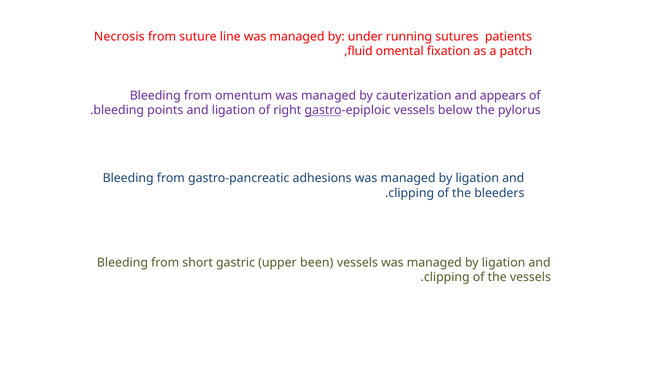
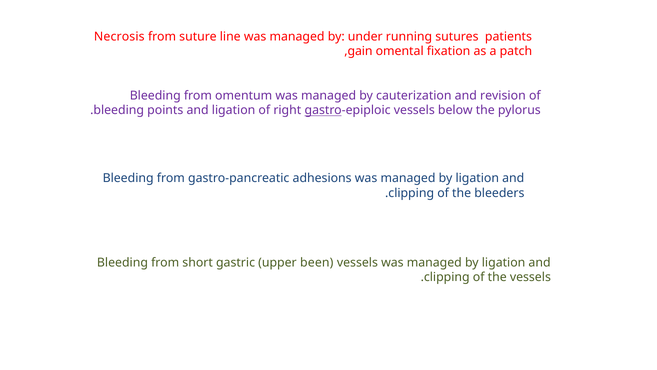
fluid: fluid -> gain (360, 51)
appears: appears -> revision (503, 95)
